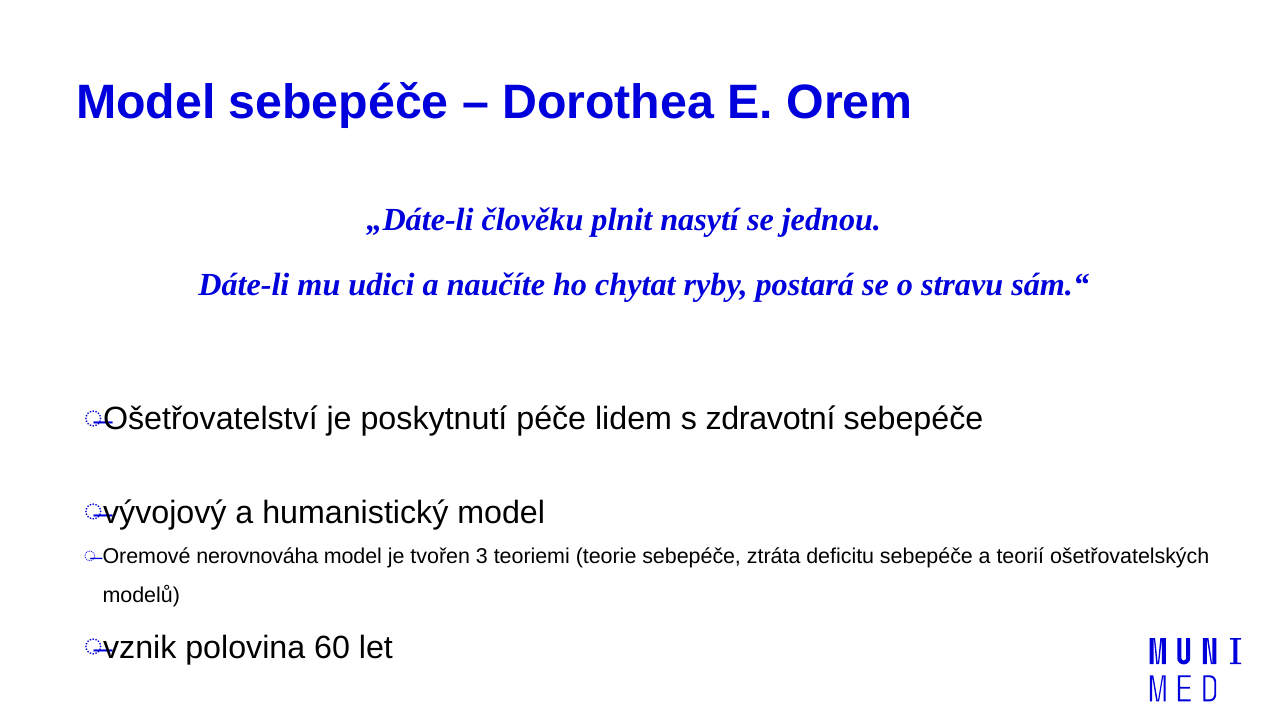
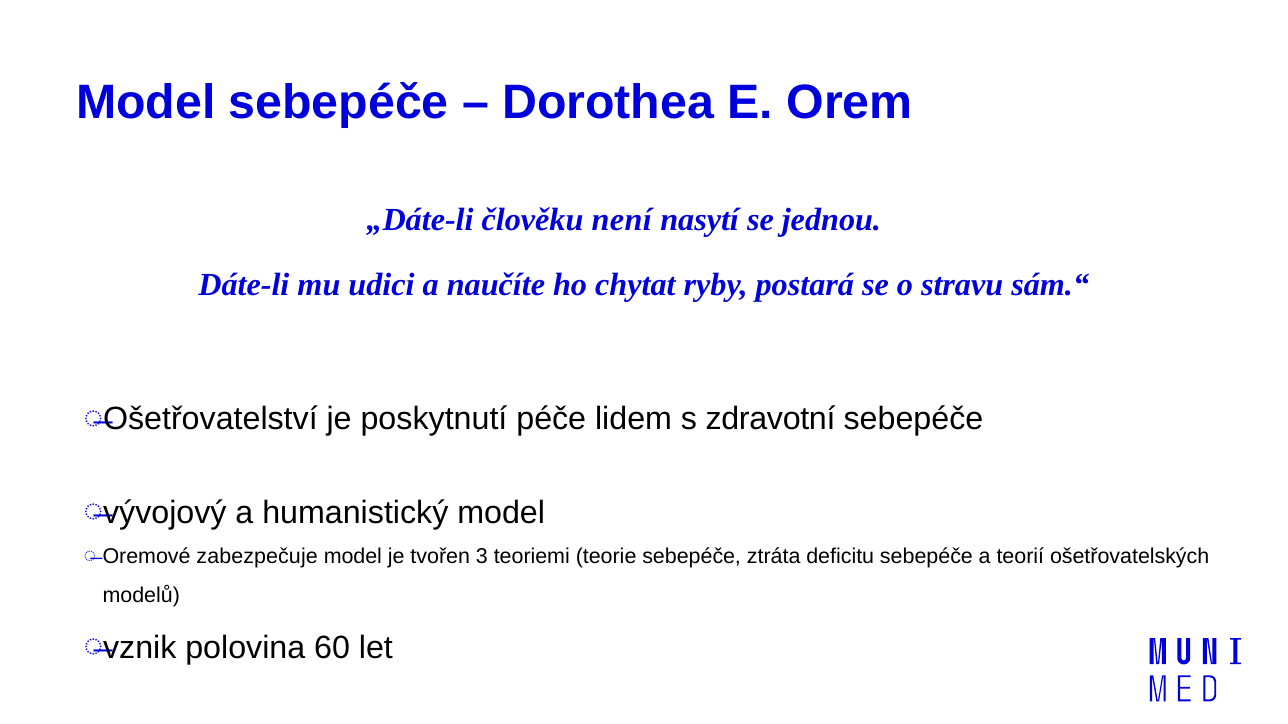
plnit: plnit -> není (622, 220)
nerovnováha: nerovnováha -> zabezpečuje (257, 557)
